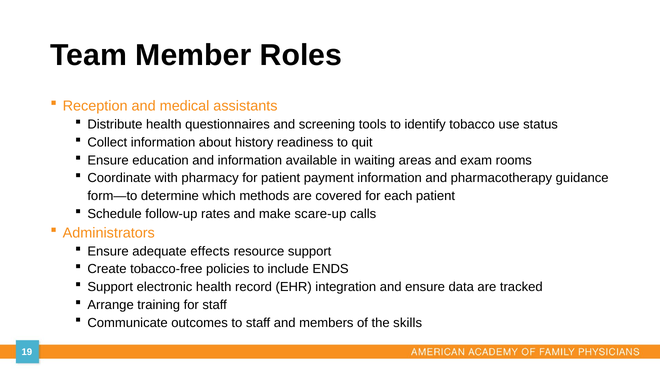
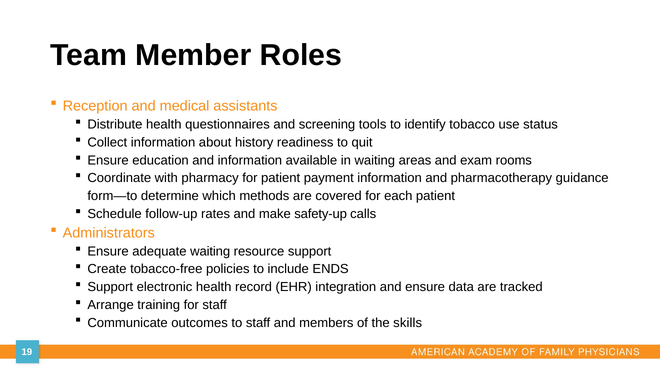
scare-up: scare-up -> safety-up (321, 214)
adequate effects: effects -> waiting (210, 252)
